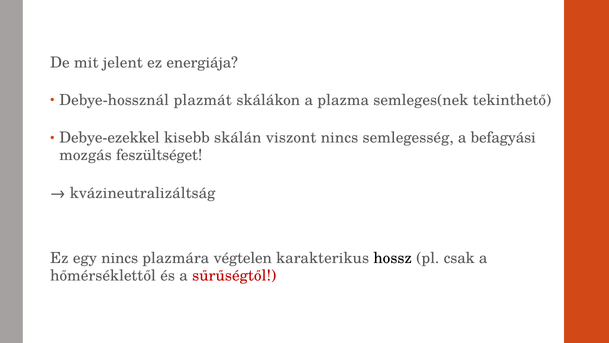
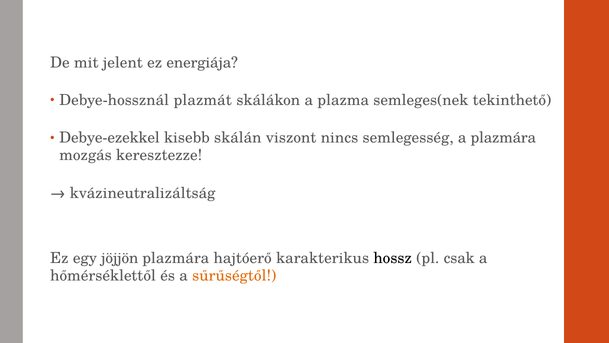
a befagyási: befagyási -> plazmára (503, 138)
feszültséget: feszültséget -> keresztezze (159, 155)
egy nincs: nincs -> jöjjön (120, 258)
végtelen: végtelen -> hajtóerő (243, 258)
sűrűségtől colour: red -> orange (234, 275)
